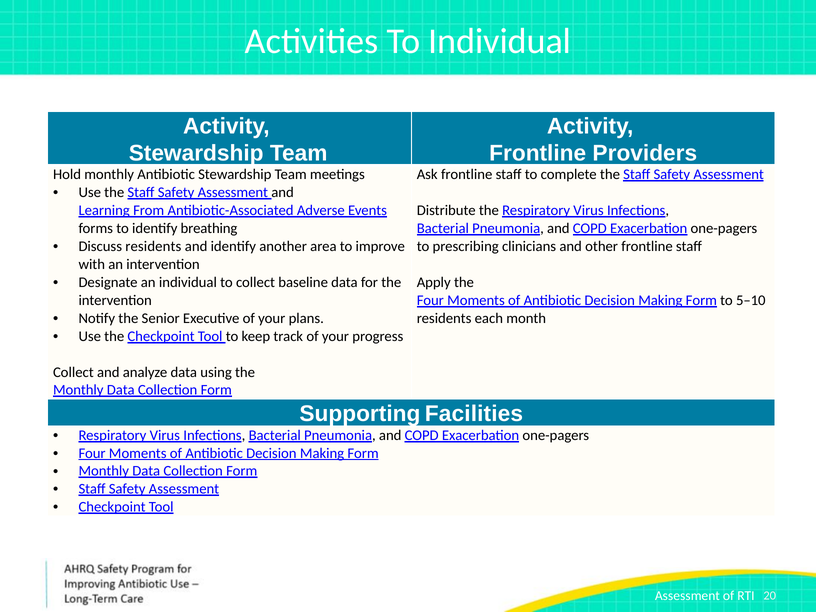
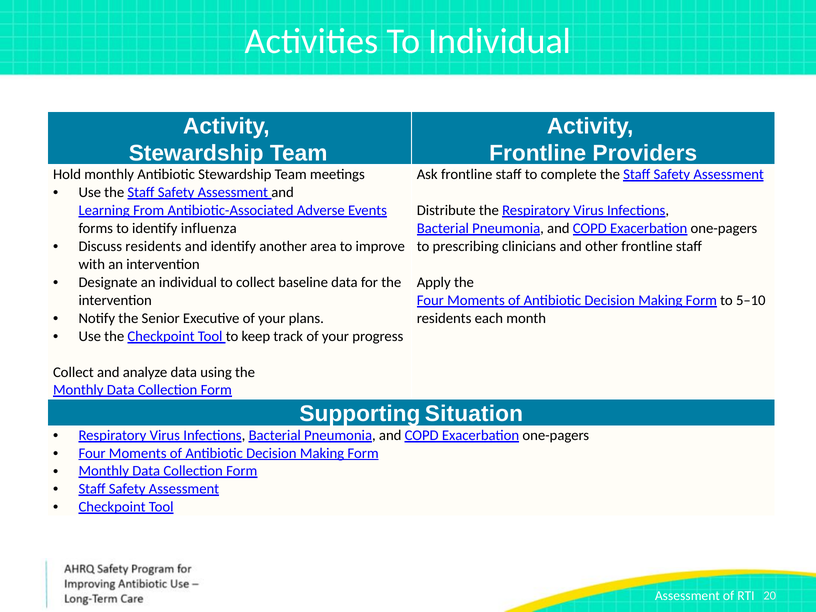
breathing: breathing -> influenza (209, 228)
Facilities: Facilities -> Situation (474, 414)
